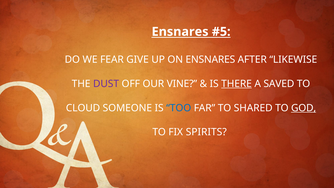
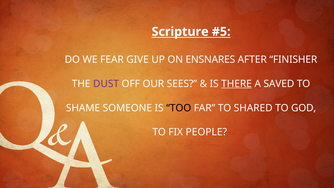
Ensnares: Ensnares -> Scripture (180, 32)
LIKEWISE: LIKEWISE -> FINISHER (293, 59)
VINE: VINE -> SEES (182, 84)
CLOUD: CLOUD -> SHAME (83, 108)
TOO colour: blue -> black (179, 108)
GOD underline: present -> none (304, 108)
SPIRITS: SPIRITS -> PEOPLE (206, 132)
